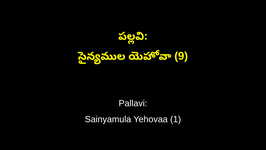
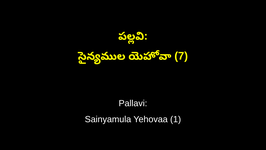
9: 9 -> 7 (181, 56)
